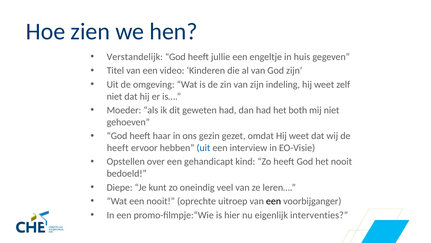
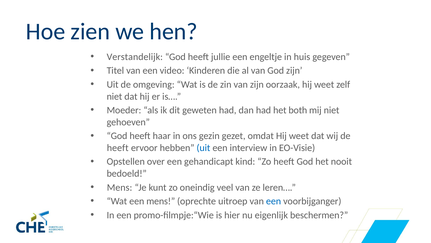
indeling: indeling -> oorzaak (283, 84)
Diepe: Diepe -> Mens (120, 187)
een nooit: nooit -> mens (161, 201)
een colour: black -> blue (274, 201)
interventies: interventies -> beschermen (319, 215)
